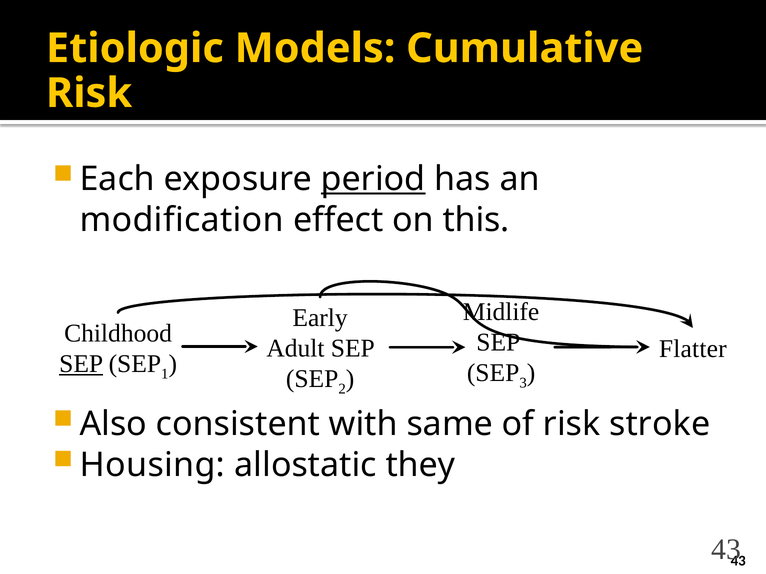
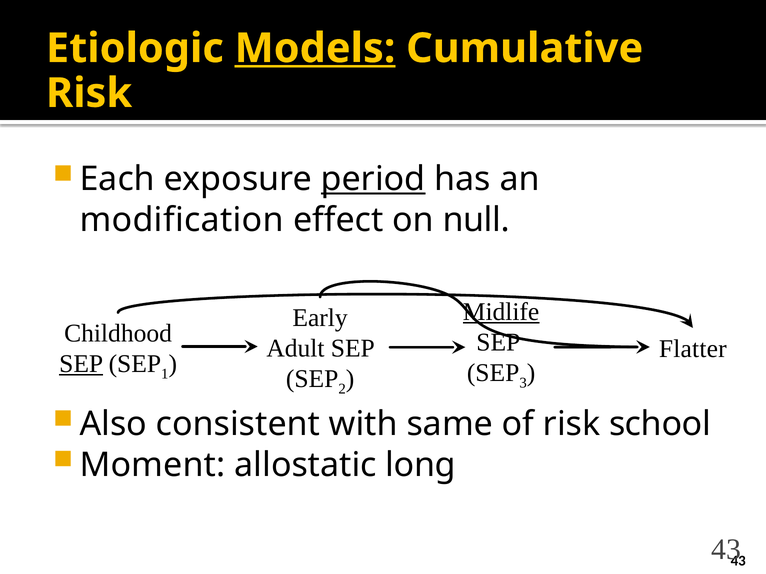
Models underline: none -> present (315, 48)
this: this -> null (476, 220)
Midlife underline: none -> present (501, 312)
stroke: stroke -> school (660, 424)
Housing: Housing -> Moment (152, 465)
they: they -> long (420, 465)
